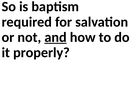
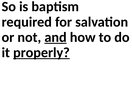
properly underline: none -> present (41, 53)
